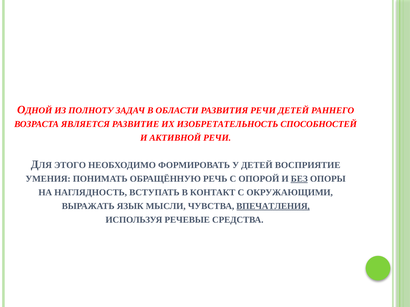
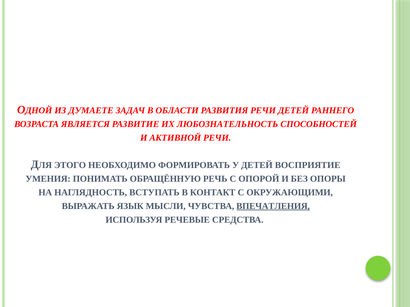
ПОЛНОТУ: ПОЛНОТУ -> ДУМАЕТЕ (91, 111)
ИЗОБРЕТАТЕЛЬНОСТЬ: ИЗОБРЕТАТЕЛЬНОСТЬ -> ЛЮБОЗНАТЕЛЬНОСТЬ (227, 124)
БЕЗ underline: present -> none (299, 179)
